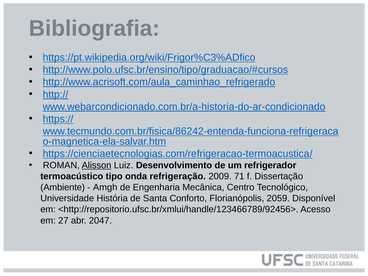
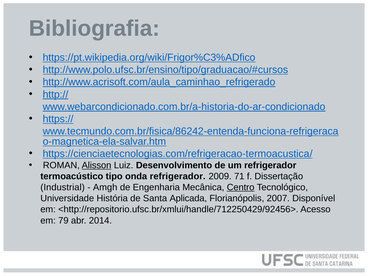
onda refrigeração: refrigeração -> refrigerador (178, 176)
Ambiente: Ambiente -> Industrial (63, 187)
Centro underline: none -> present (241, 187)
Conforto: Conforto -> Aplicada (188, 198)
2059: 2059 -> 2007 (278, 198)
<http://repositorio.ufsc.br/xmlui/handle/123466789/92456>: <http://repositorio.ufsc.br/xmlui/handle/123466789/92456> -> <http://repositorio.ufsc.br/xmlui/handle/712250429/92456> (178, 209)
27: 27 -> 79 (63, 220)
2047: 2047 -> 2014 (100, 220)
